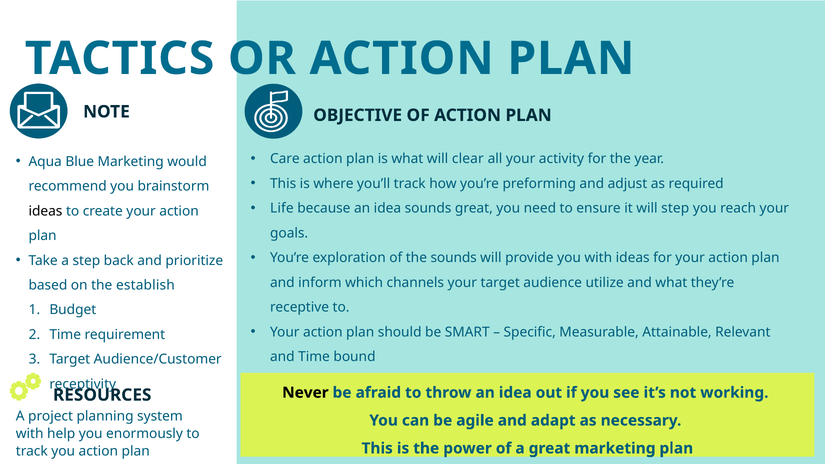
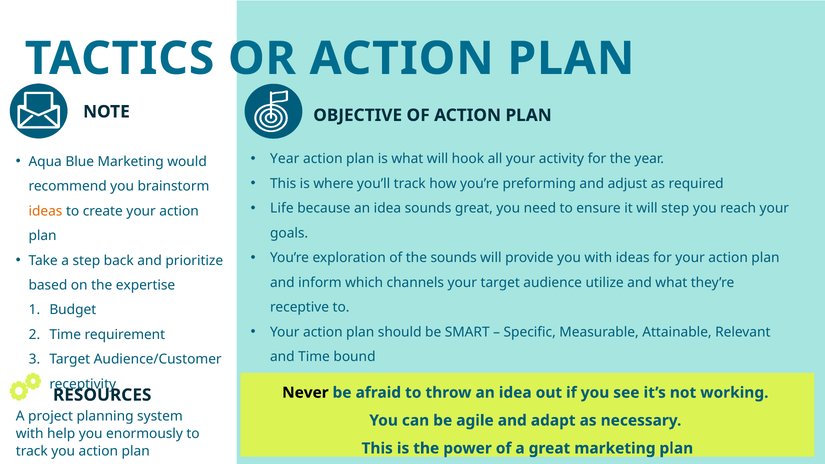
Care: Care -> Year (285, 159)
clear: clear -> hook (468, 159)
ideas colour: black -> orange (45, 211)
establish: establish -> expertise (146, 285)
